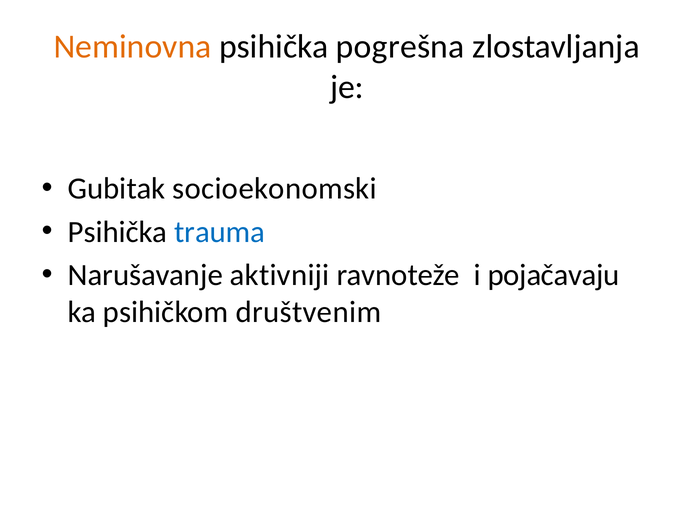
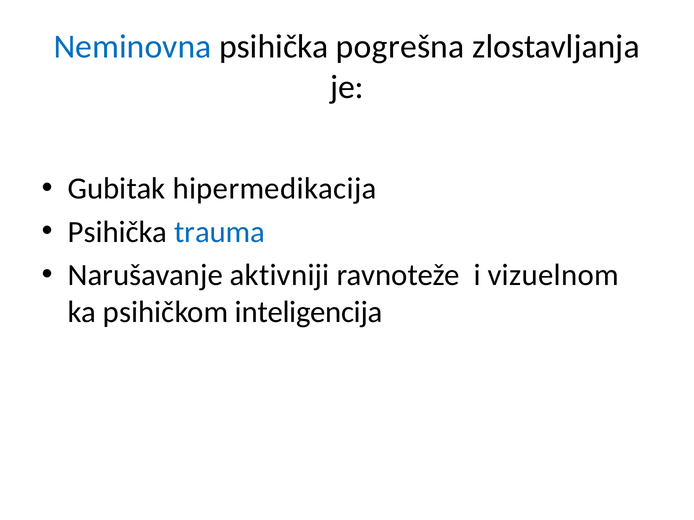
Neminovna colour: orange -> blue (133, 47)
socioekonomski: socioekonomski -> hipermedikacija (275, 189)
pojačavaju: pojačavaju -> vizuelnom (553, 275)
društvenim: društvenim -> inteligencija (309, 312)
